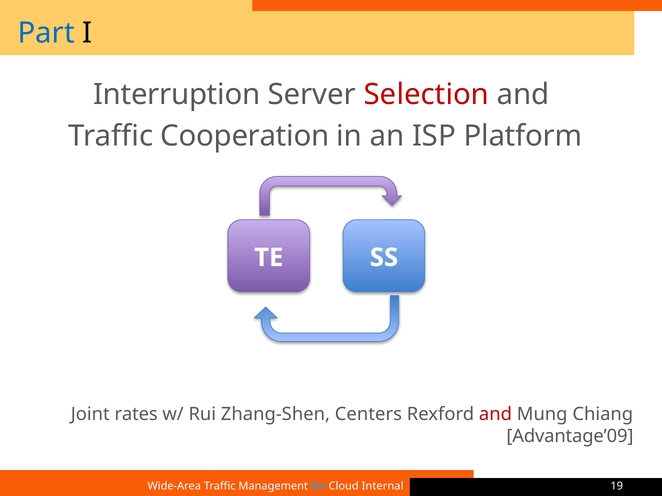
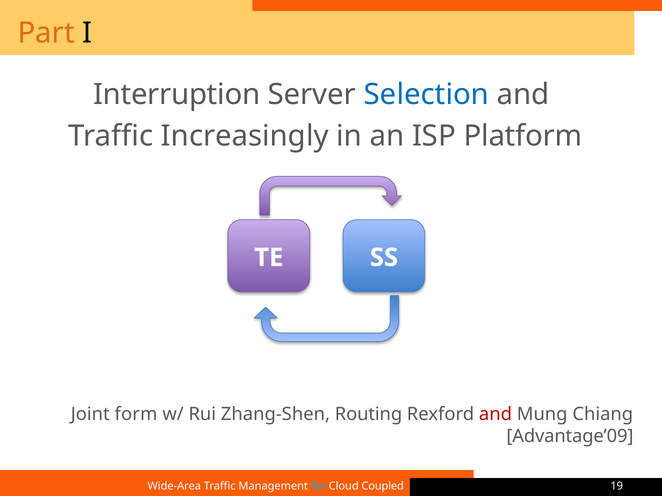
Part colour: blue -> orange (46, 33)
Selection colour: red -> blue (426, 95)
Cooperation: Cooperation -> Increasingly (245, 136)
rates: rates -> form (136, 415)
Centers: Centers -> Routing (368, 415)
Internal: Internal -> Coupled (383, 487)
